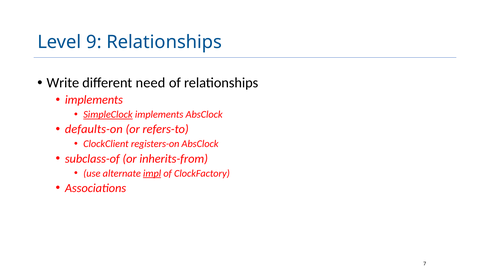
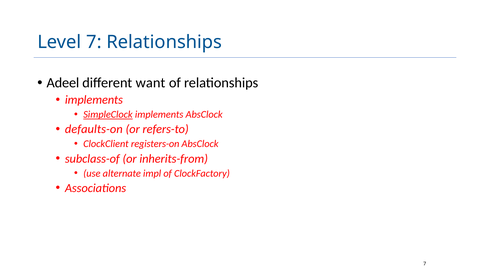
Level 9: 9 -> 7 (94, 42)
Write: Write -> Adeel (63, 83)
need: need -> want (150, 83)
impl underline: present -> none (152, 173)
